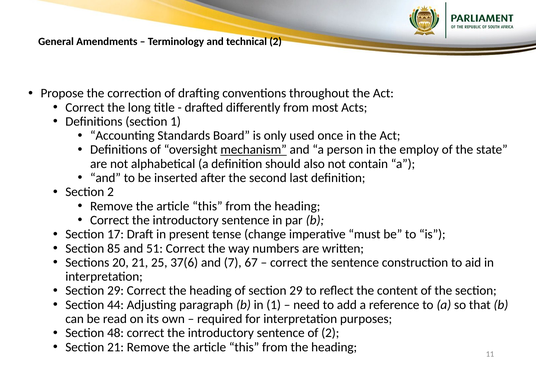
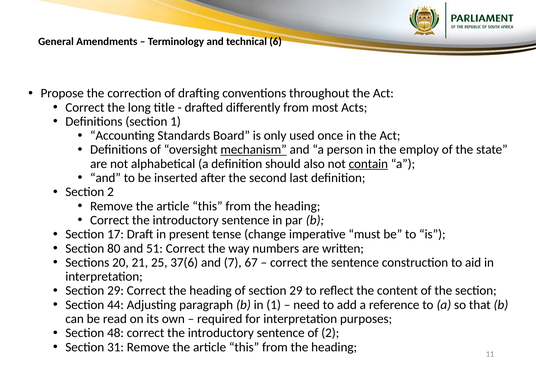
technical 2: 2 -> 6 (276, 41)
contain underline: none -> present (368, 164)
85: 85 -> 80 (114, 248)
Section 21: 21 -> 31 (116, 347)
